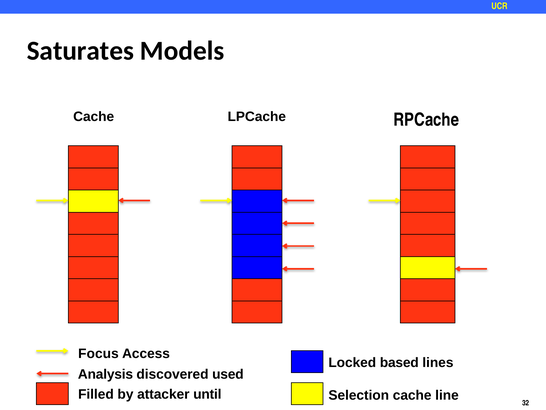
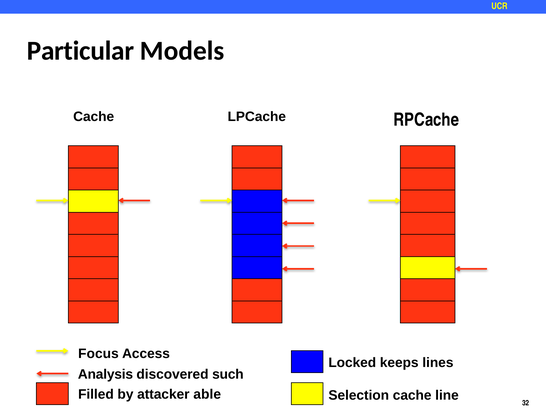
Saturates: Saturates -> Particular (80, 51)
based: based -> keeps (399, 362)
used: used -> such (228, 374)
until: until -> able (207, 394)
